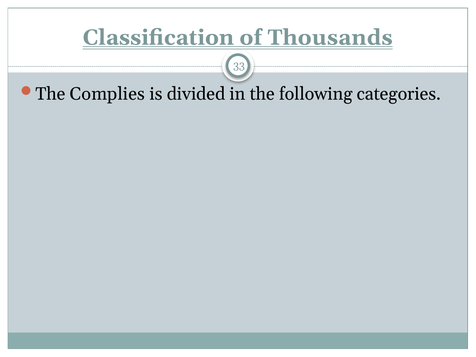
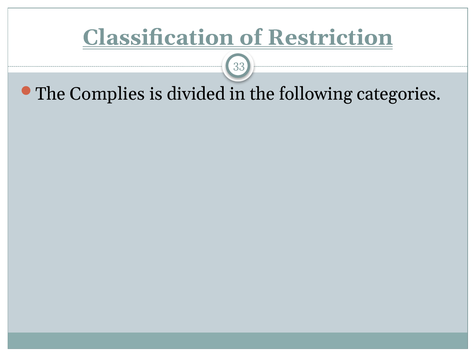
Thousands: Thousands -> Restriction (330, 37)
